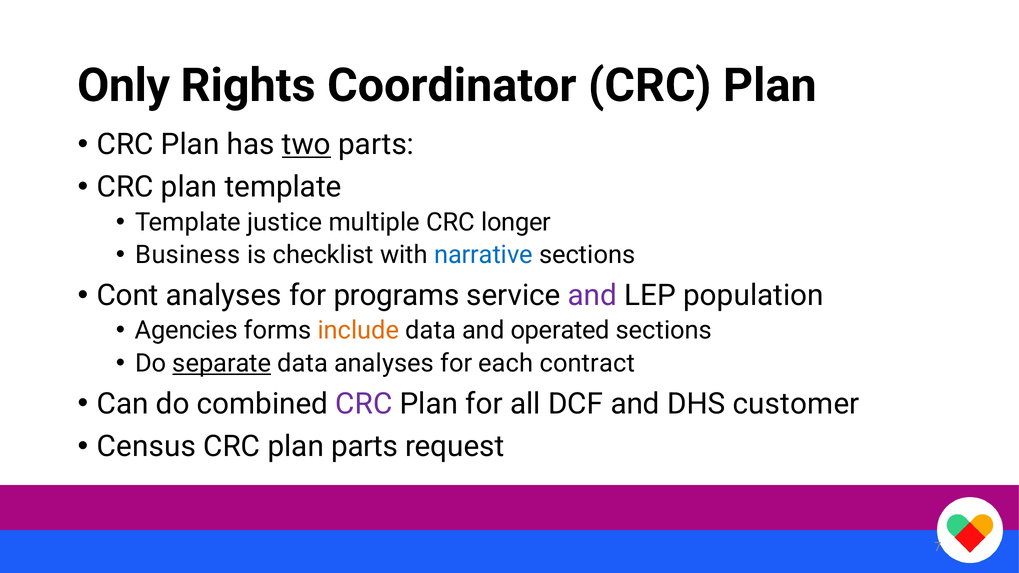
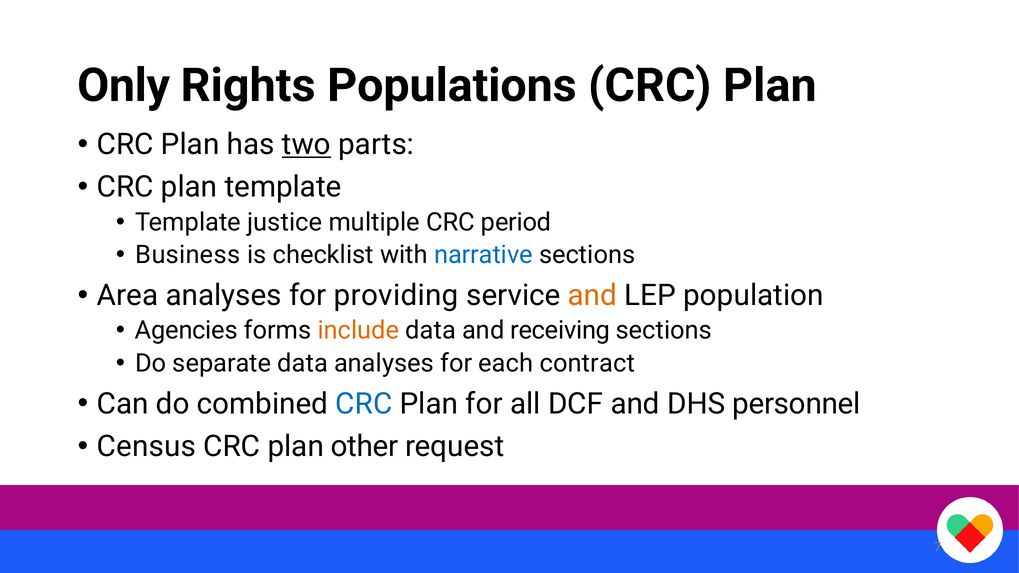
Coordinator: Coordinator -> Populations (452, 86)
longer: longer -> period (516, 222)
Cont: Cont -> Area (127, 296)
programs: programs -> providing (396, 296)
and colour: purple -> orange (592, 296)
operated: operated -> receiving (560, 331)
separate underline: present -> none (222, 363)
CRC colour: purple -> blue (364, 404)
customer: customer -> personnel (796, 404)
plan parts: parts -> other (365, 447)
